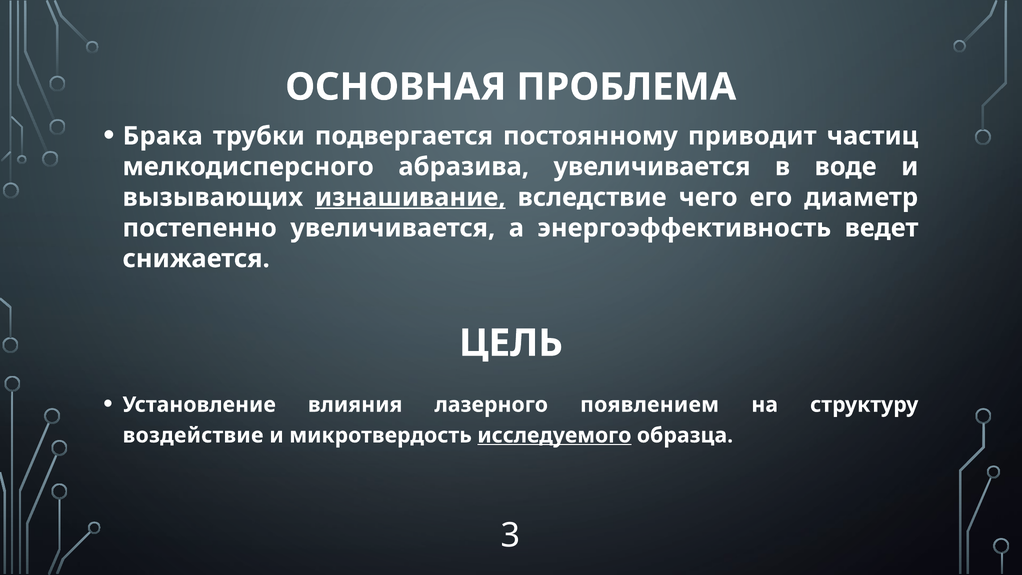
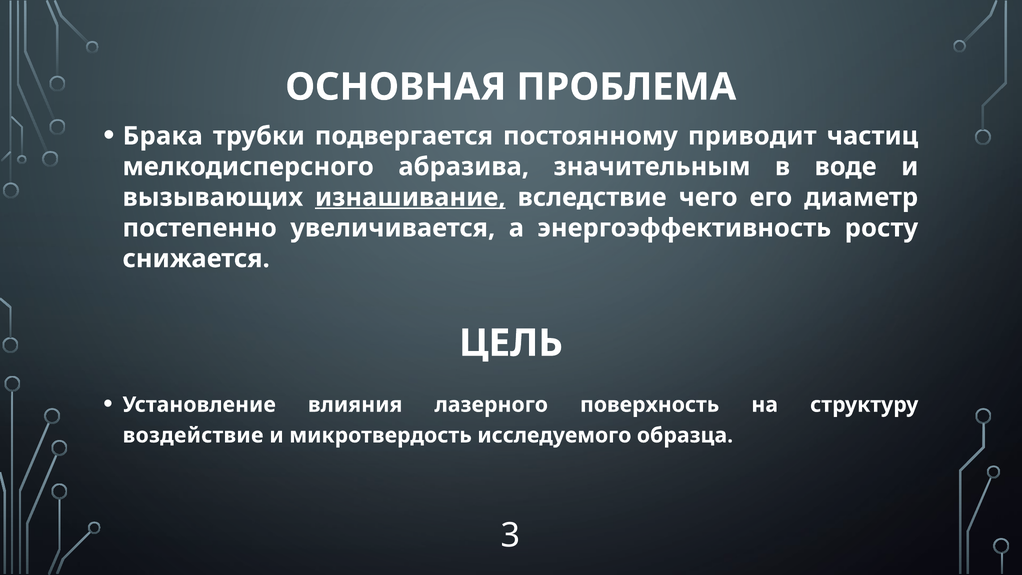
абразива увеличивается: увеличивается -> значительным (652, 167)
ведет: ведет -> росту (881, 228)
появлением: появлением -> поверхность (650, 405)
исследуемого underline: present -> none (554, 435)
